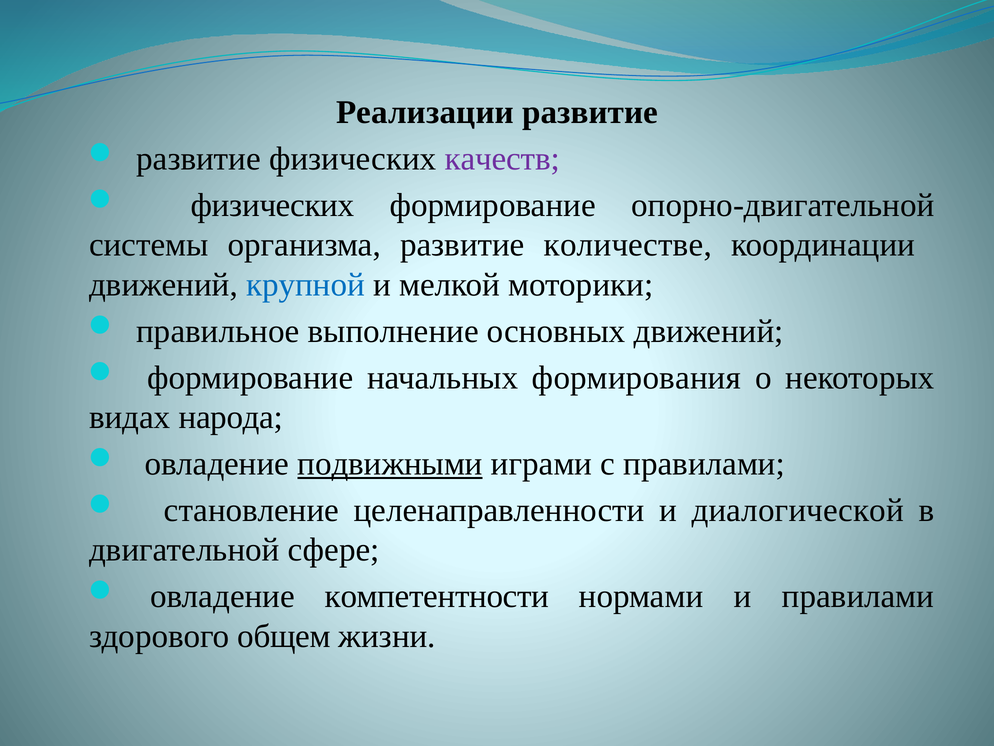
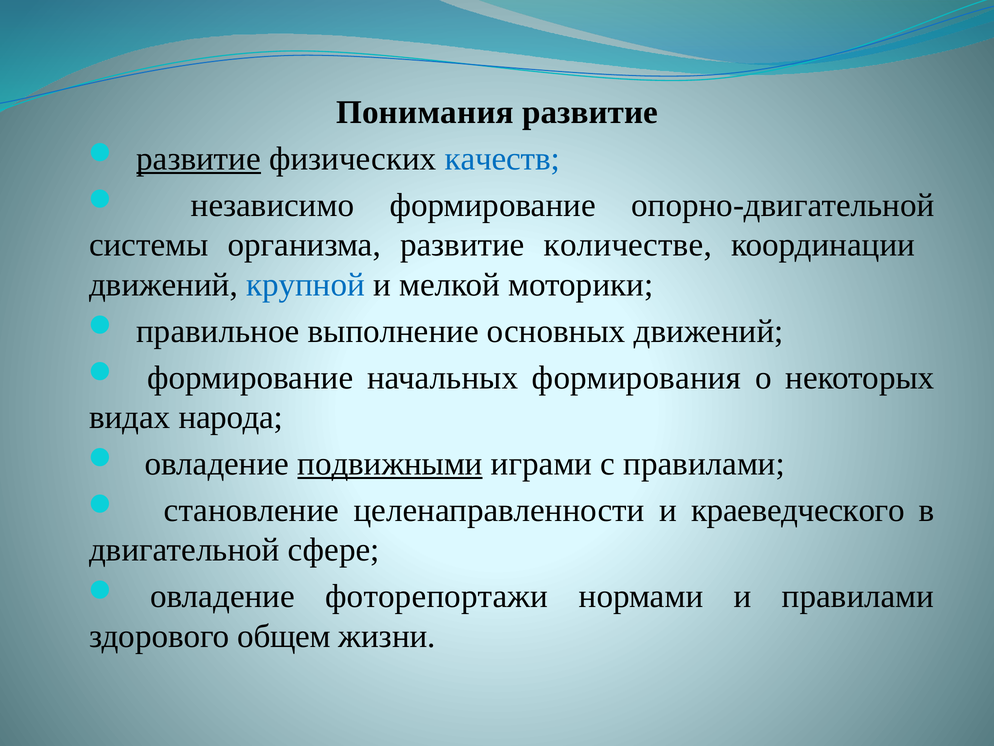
Реализации: Реализации -> Понимания (425, 112)
развитие underline: none -> present (199, 159)
качеств colour: purple -> blue (502, 159)
физических: физических -> независимо (272, 205)
диалогической: диалогической -> краеведческого (798, 510)
компетентности: компетентности -> фоторепортажи (437, 596)
